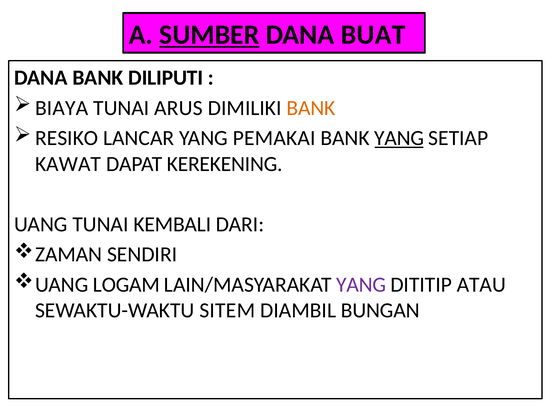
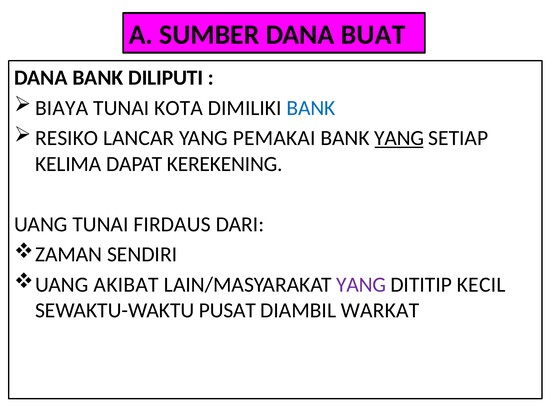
SUMBER underline: present -> none (209, 35)
ARUS: ARUS -> KOTA (179, 108)
BANK colour: orange -> blue (311, 108)
KAWAT: KAWAT -> KELIMA (68, 164)
KEMBALI: KEMBALI -> FIRDAUS (172, 224)
LOGAM: LOGAM -> AKIBAT (126, 285)
ATAU: ATAU -> KECIL (481, 285)
SITEM: SITEM -> PUSAT (227, 311)
BUNGAN: BUNGAN -> WARKAT (380, 311)
